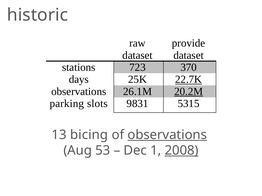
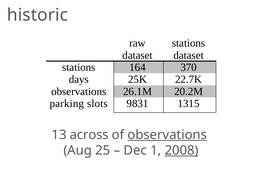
provide: provide -> stations (189, 43)
723: 723 -> 164 (138, 67)
22.7K underline: present -> none (189, 80)
20.2M underline: present -> none (189, 92)
5315: 5315 -> 1315 (189, 104)
bicing: bicing -> across (89, 135)
53: 53 -> 25 (103, 151)
